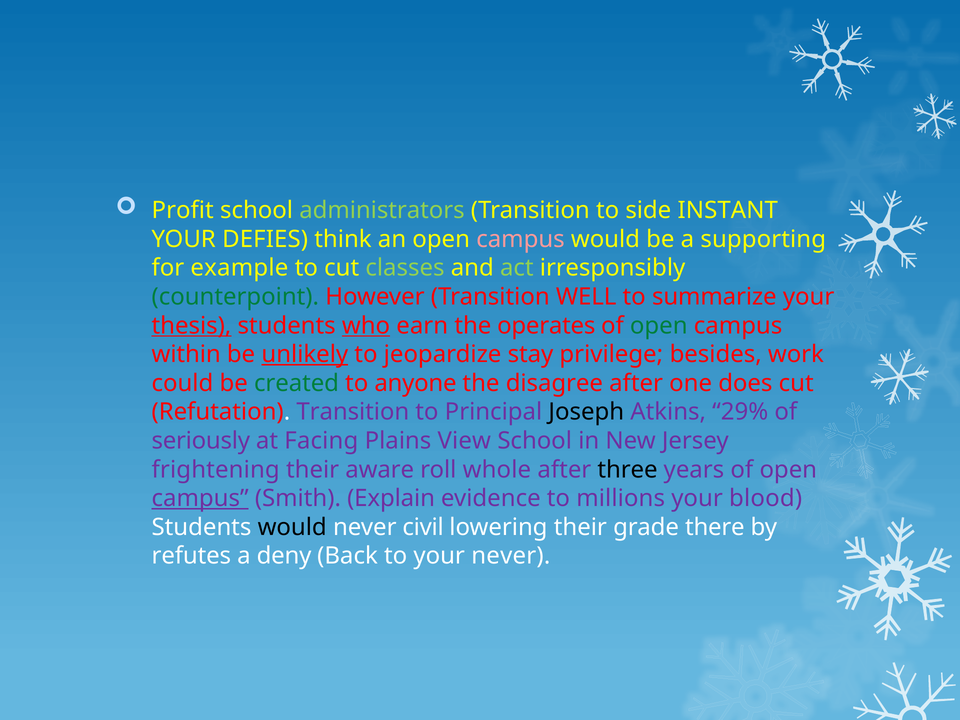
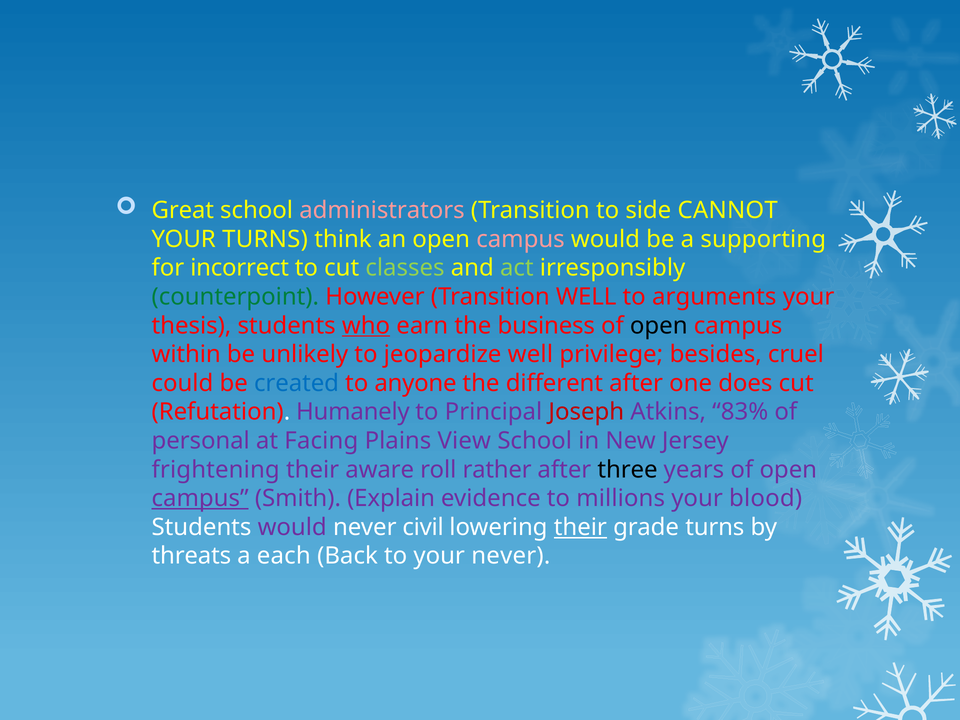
Profit: Profit -> Great (183, 210)
administrators colour: light green -> pink (382, 210)
INSTANT: INSTANT -> CANNOT (728, 210)
YOUR DEFIES: DEFIES -> TURNS (265, 239)
example: example -> incorrect (240, 268)
summarize: summarize -> arguments (714, 297)
thesis underline: present -> none (191, 326)
operates: operates -> business (546, 326)
open colour: green -> black (659, 326)
unlikely underline: present -> none (305, 354)
jeopardize stay: stay -> well (530, 354)
work: work -> cruel (796, 354)
created colour: green -> blue (297, 383)
disagree: disagree -> different (554, 383)
Refutation Transition: Transition -> Humanely (353, 412)
Joseph colour: black -> red (586, 412)
29%: 29% -> 83% (740, 412)
seriously: seriously -> personal (201, 441)
whole: whole -> rather (497, 470)
would colour: black -> purple (292, 527)
their underline: none -> present (580, 527)
grade there: there -> turns (715, 527)
refutes: refutes -> threats (191, 556)
deny: deny -> each (284, 556)
